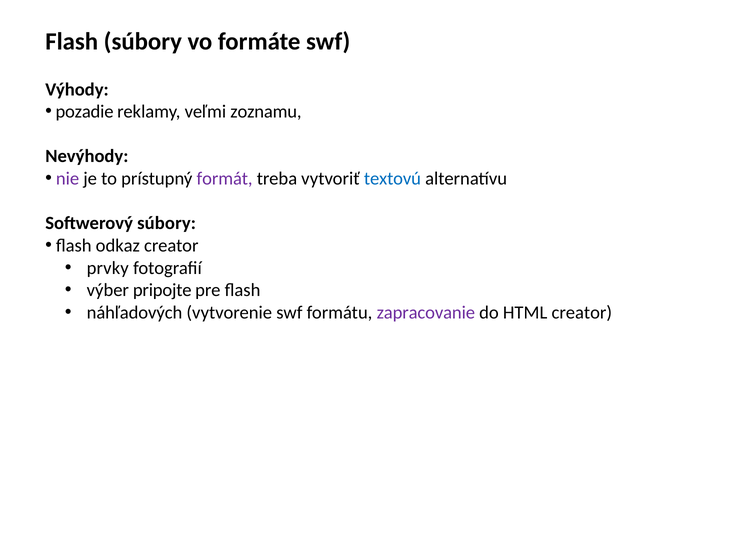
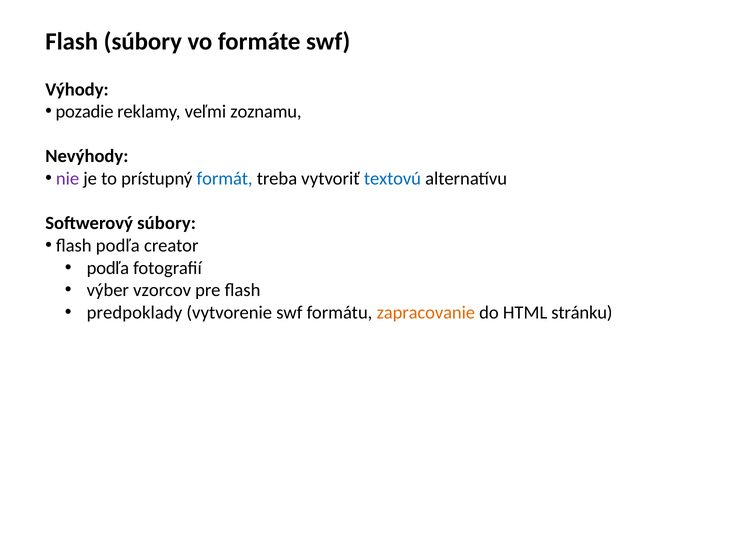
formát colour: purple -> blue (225, 179)
flash odkaz: odkaz -> podľa (118, 246)
prvky: prvky -> podľa (108, 268)
pripojte: pripojte -> vzorcov (162, 290)
náhľadových: náhľadových -> predpoklady (134, 313)
zapracovanie colour: purple -> orange (426, 313)
HTML creator: creator -> stránku (582, 313)
